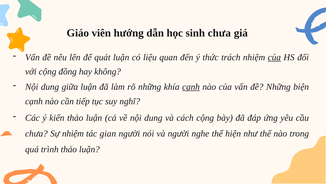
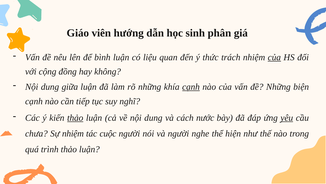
sinh chưa: chưa -> phân (219, 33)
quát: quát -> bình (102, 57)
thảo underline: none -> present (75, 118)
cách cộng: cộng -> nước (205, 118)
yêu underline: none -> present (287, 118)
gian: gian -> cuộc (108, 133)
